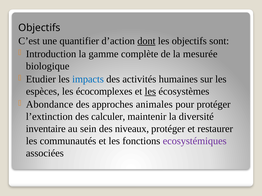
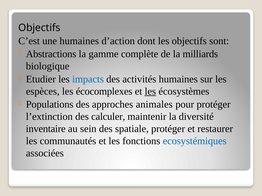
une quantifier: quantifier -> humaines (79, 41)
dont underline: present -> none (146, 41)
Introduction: Introduction -> Abstractions (51, 54)
mesurée: mesurée -> milliards (200, 54)
Abondance: Abondance -> Populations (50, 105)
niveaux: niveaux -> spatiale (132, 129)
ecosystémiques colour: purple -> blue (195, 141)
